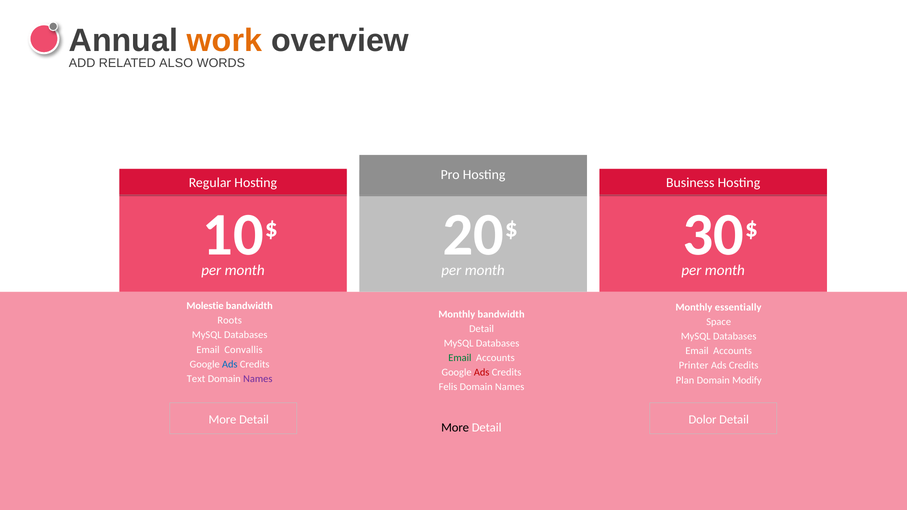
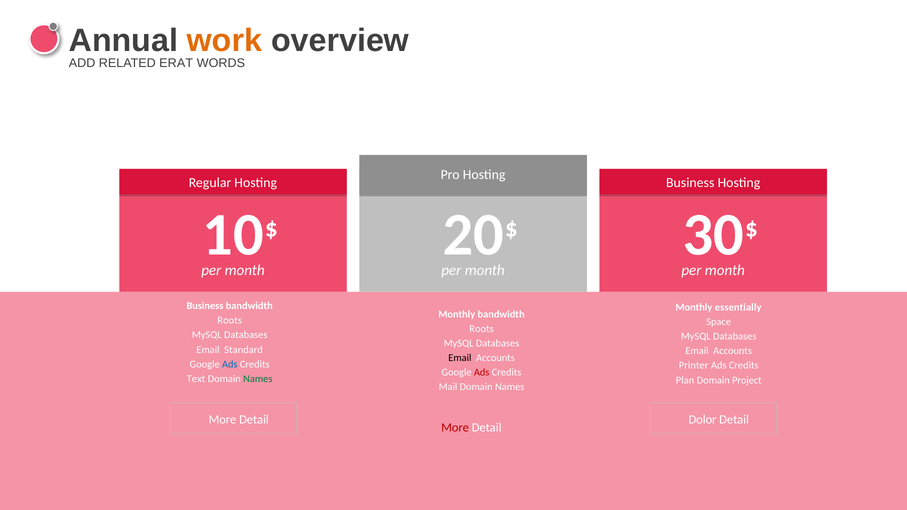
ALSO: ALSO -> ERAT (176, 63)
Molestie: Molestie -> Business (205, 306)
Detail: Detail -> Roots (482, 329)
Convallis: Convallis -> Standard (244, 350)
Email colour: green -> black (460, 358)
Names colour: purple -> green (258, 379)
Modify: Modify -> Project (747, 380)
Felis: Felis -> Mail (448, 387)
More colour: black -> red (455, 428)
